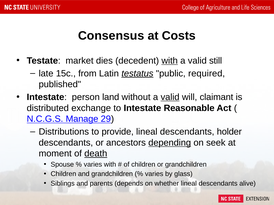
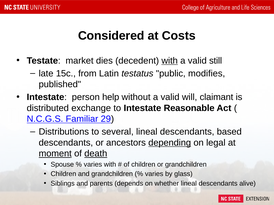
Consensus: Consensus -> Considered (111, 36)
testatus underline: present -> none (137, 74)
required: required -> modifies (207, 74)
land: land -> help (111, 97)
valid underline: present -> none (170, 97)
Manage: Manage -> Familiar (82, 119)
provide: provide -> several (118, 132)
holder: holder -> based (229, 132)
seek: seek -> legal (216, 143)
moment underline: none -> present (55, 154)
